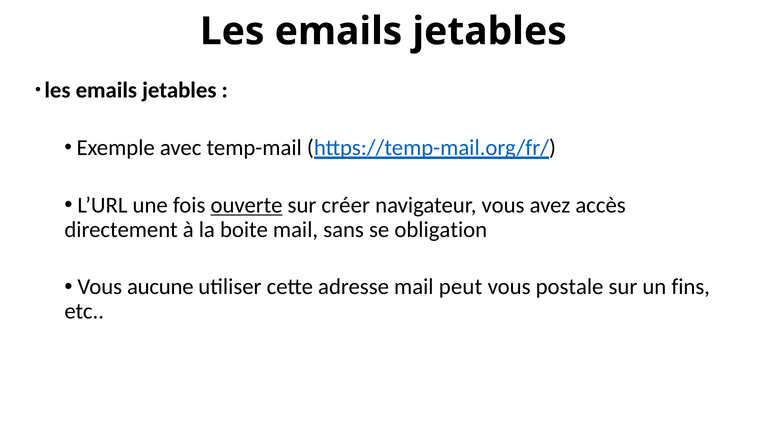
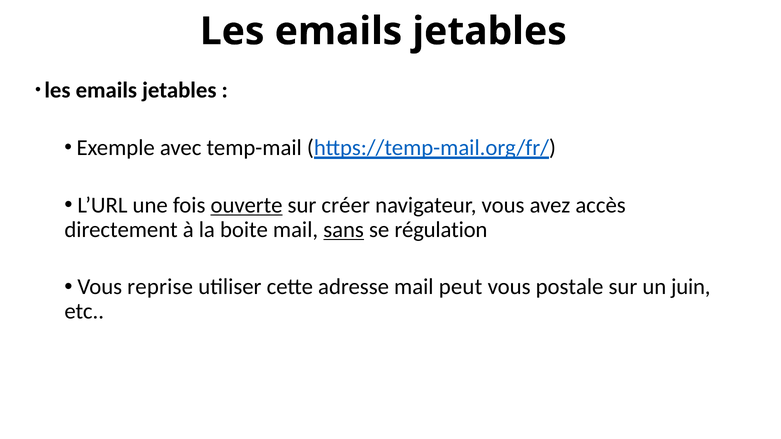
sans underline: none -> present (344, 230)
obligation: obligation -> régulation (441, 230)
aucune: aucune -> reprise (160, 287)
fins: fins -> juin (691, 287)
